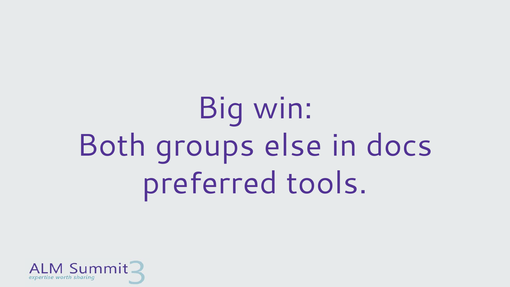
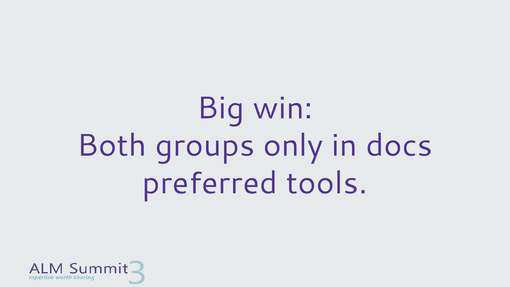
else: else -> only (293, 146)
